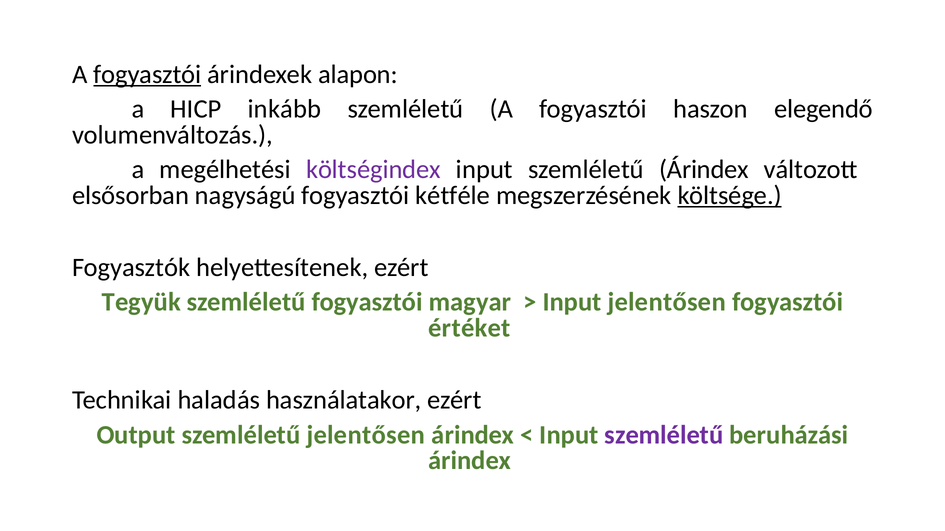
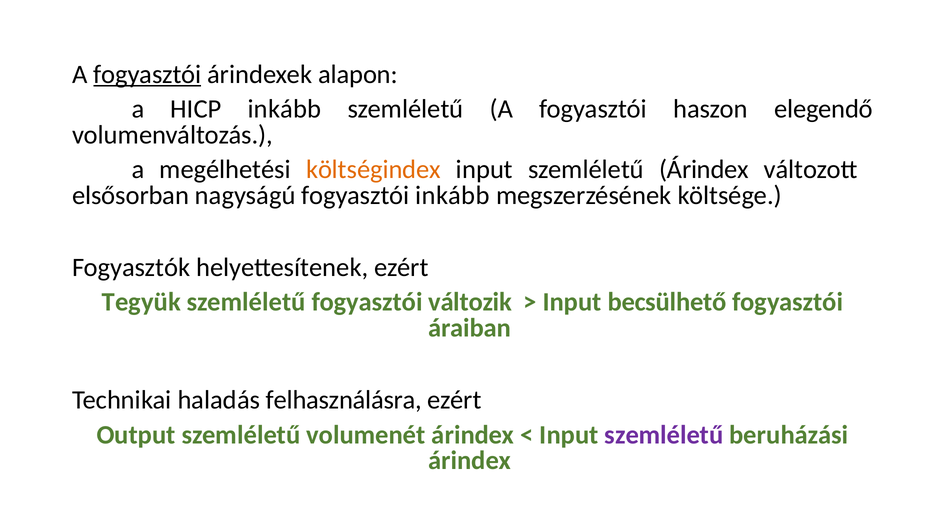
költségindex colour: purple -> orange (373, 170)
fogyasztói kétféle: kétféle -> inkább (452, 196)
költsége underline: present -> none (730, 196)
magyar: magyar -> változik (470, 302)
Input jelentősen: jelentősen -> becsülhető (667, 302)
értéket: értéket -> áraiban (470, 328)
használatakor: használatakor -> felhasználásra (344, 401)
szemléletű jelentősen: jelentősen -> volumenét (366, 435)
